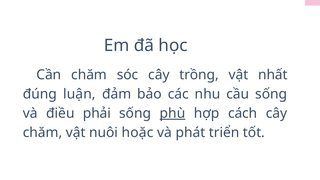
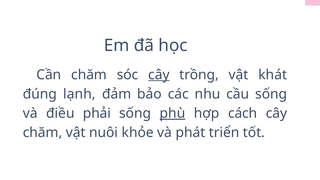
cây underline: none -> present (159, 75)
nhất: nhất -> khát (273, 75)
luận: luận -> lạnh (79, 94)
hoặc: hoặc -> khỏe (138, 133)
